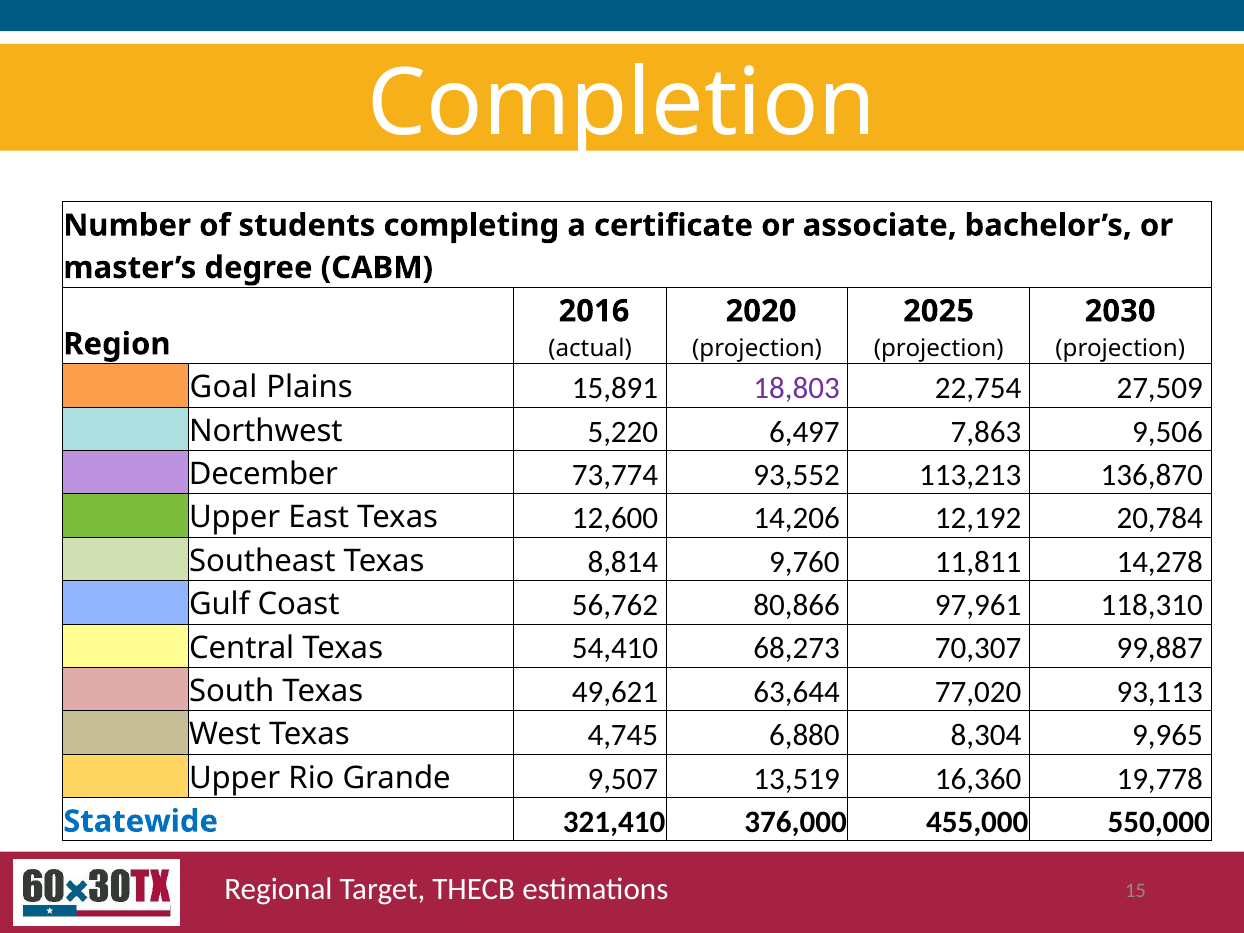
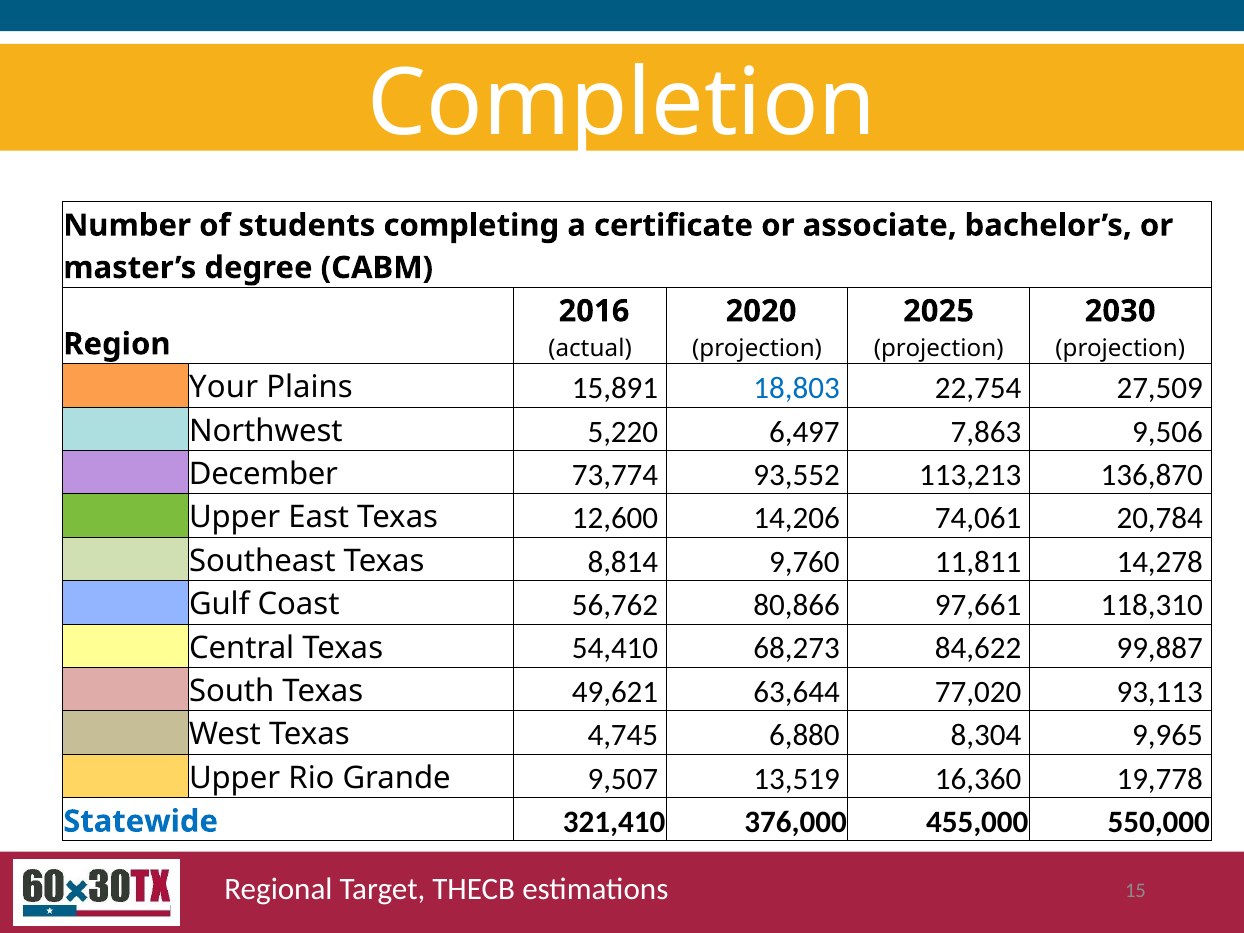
Goal: Goal -> Your (224, 387)
18,803 colour: purple -> blue (797, 388)
12,192: 12,192 -> 74,061 (978, 519)
97,961: 97,961 -> 97,661 (978, 605)
70,307: 70,307 -> 84,622 (978, 649)
